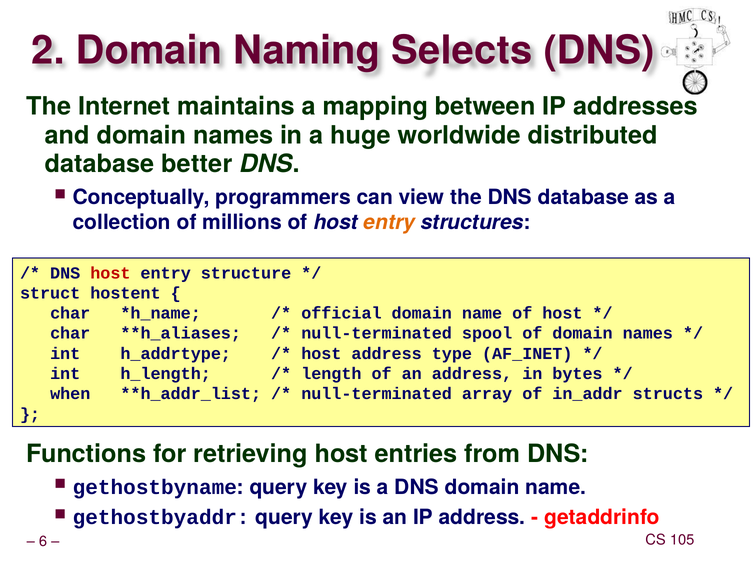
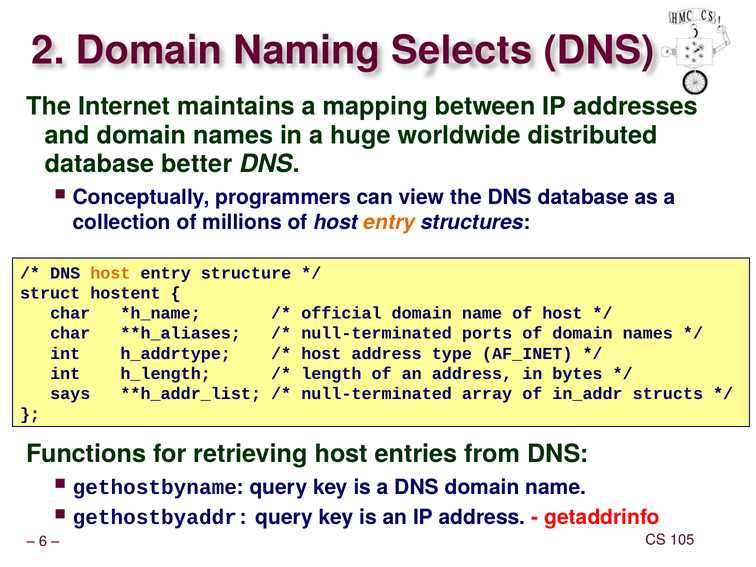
host colour: red -> orange (110, 273)
spool: spool -> ports (487, 333)
when: when -> says (70, 394)
